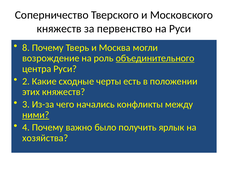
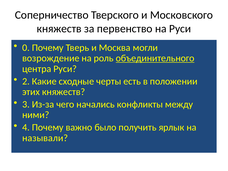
8: 8 -> 0 (26, 48)
ними underline: present -> none (36, 115)
хозяйства: хозяйства -> называли (45, 138)
